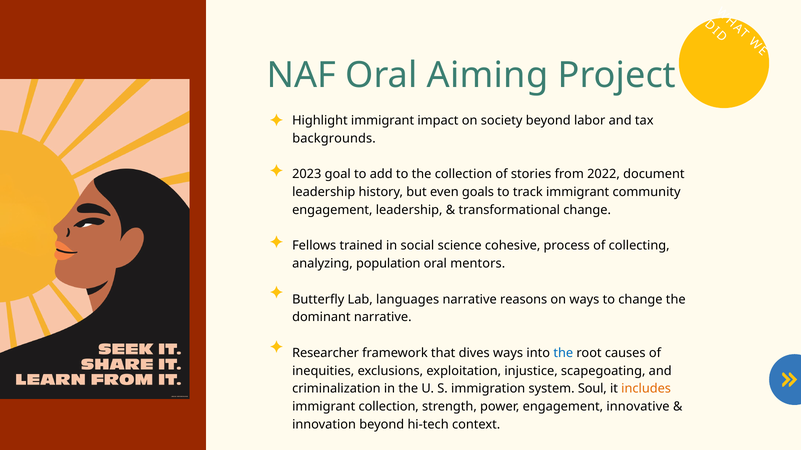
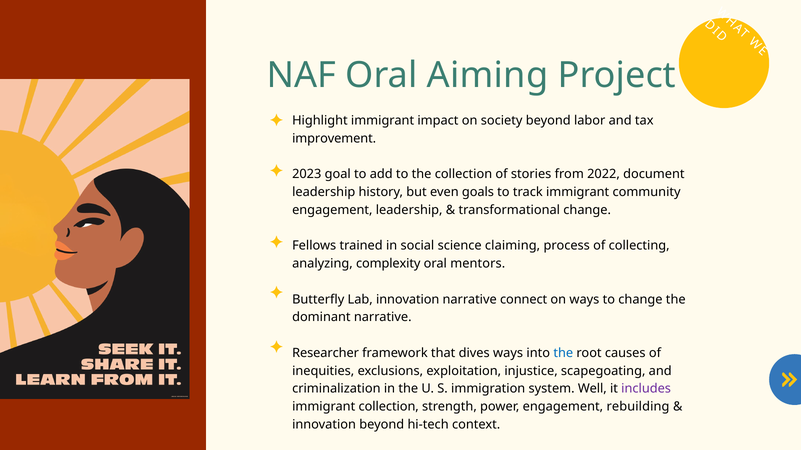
backgrounds: backgrounds -> improvement (334, 138)
cohesive: cohesive -> claiming (513, 246)
population: population -> complexity (388, 264)
Lab languages: languages -> innovation (408, 300)
reasons: reasons -> connect (524, 300)
Soul: Soul -> Well (592, 389)
includes colour: orange -> purple (646, 389)
innovative: innovative -> rebuilding (638, 407)
